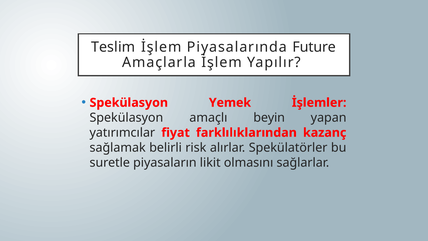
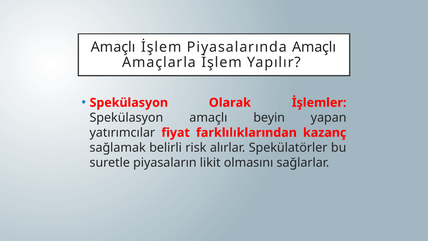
Teslim: Teslim -> Amaçlı (113, 47)
Piyasalarında Future: Future -> Amaçlı (314, 47)
Yemek: Yemek -> Olarak (230, 103)
